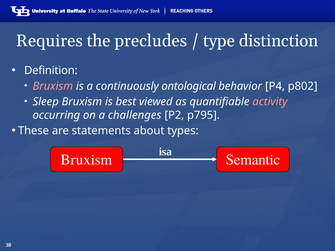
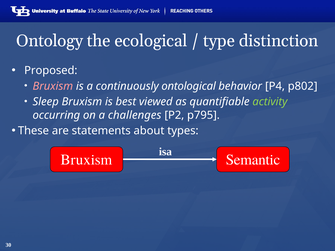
Requires: Requires -> Ontology (50, 41)
precludes: precludes -> ecological (151, 41)
Definition: Definition -> Proposed (51, 71)
activity colour: pink -> light green (270, 102)
